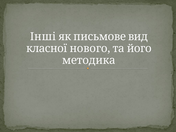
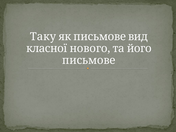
Інші: Інші -> Таку (43, 37)
методика: методика -> письмове (89, 60)
